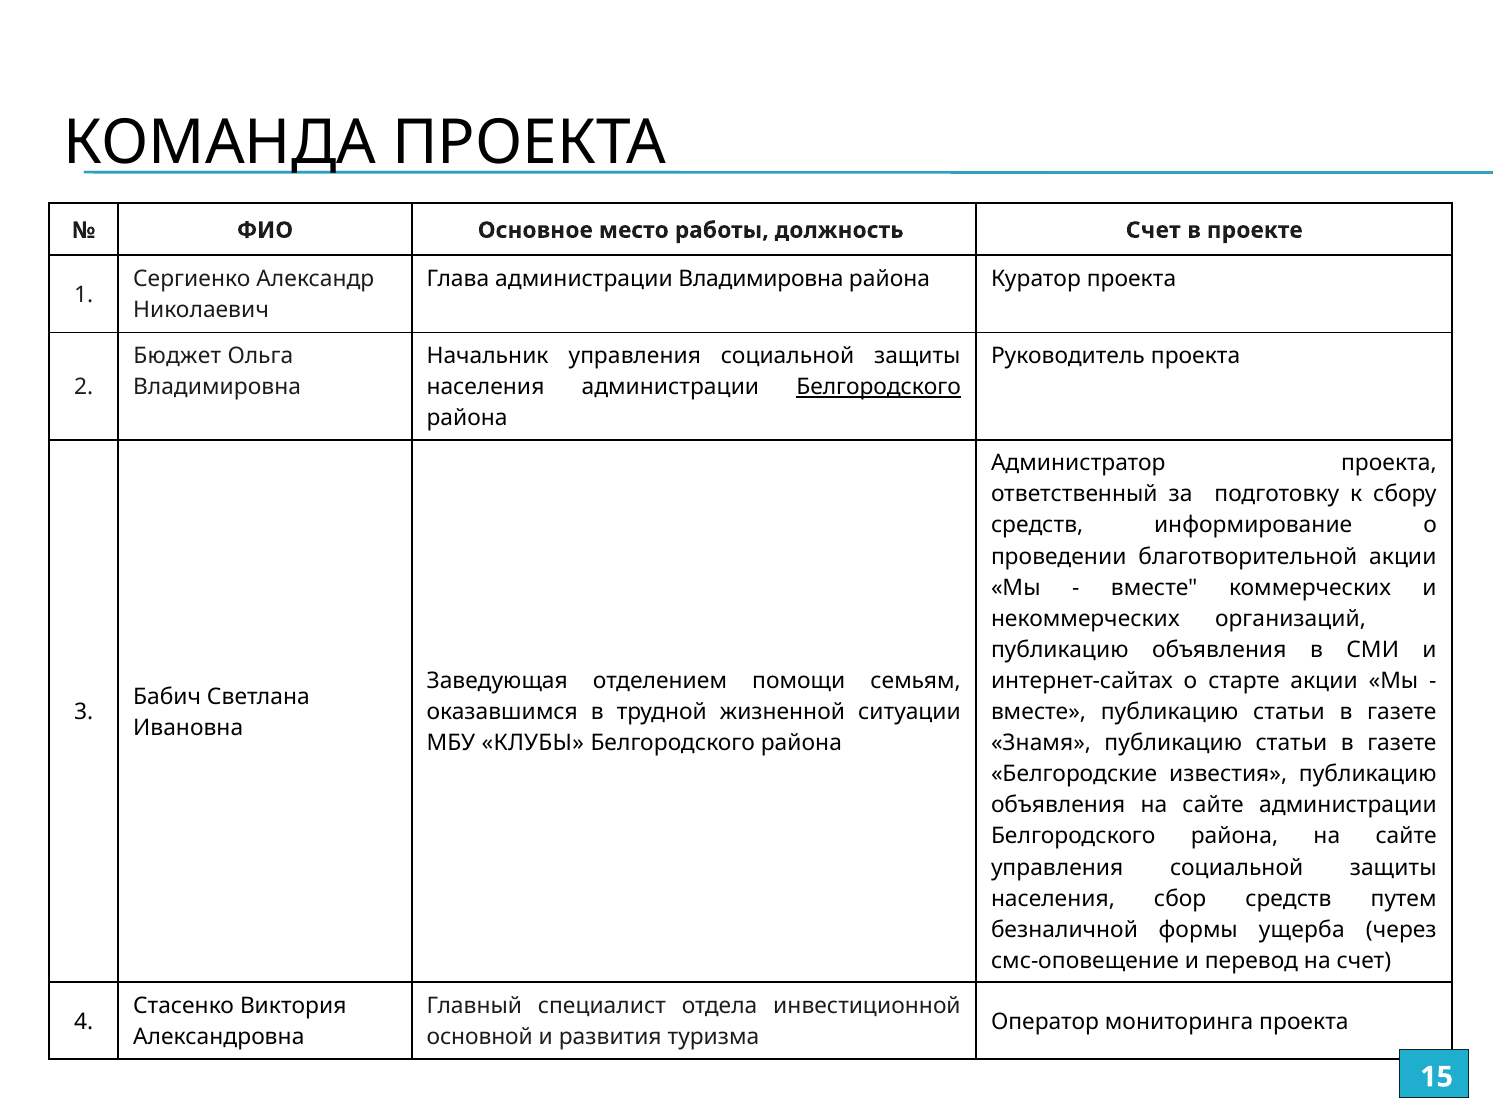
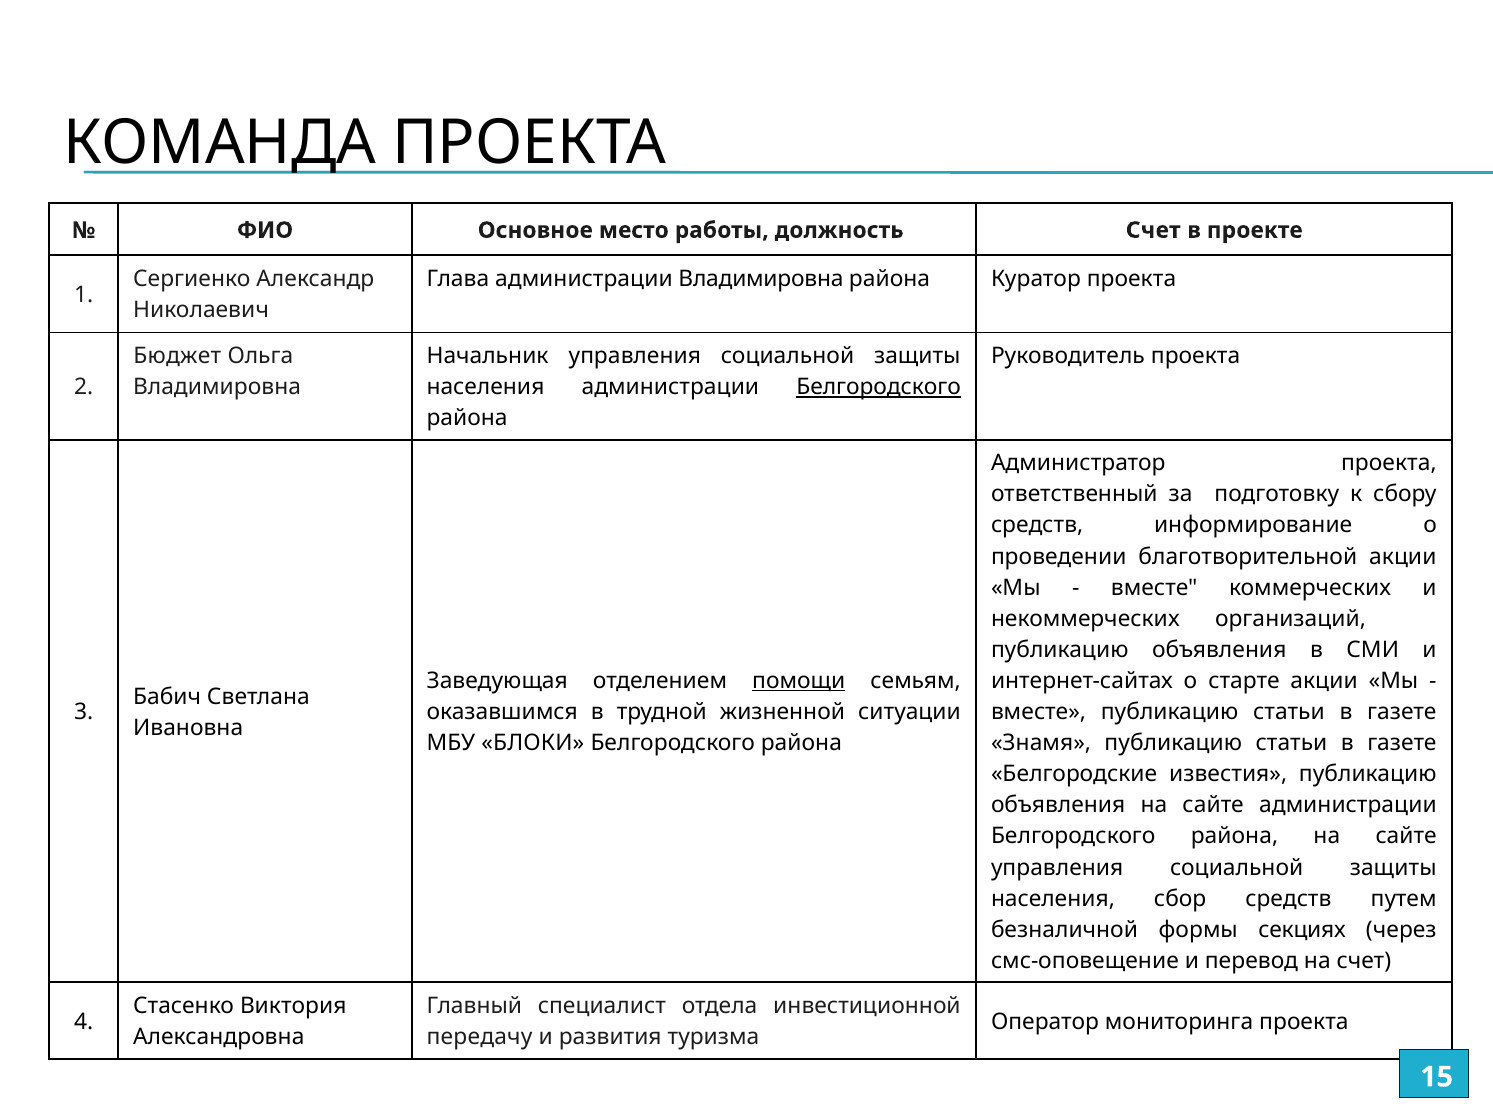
помощи underline: none -> present (799, 681)
КЛУБЫ: КЛУБЫ -> БЛОКИ (533, 743)
ущерба: ущерба -> секциях (1302, 930)
основной: основной -> передачу (480, 1037)
